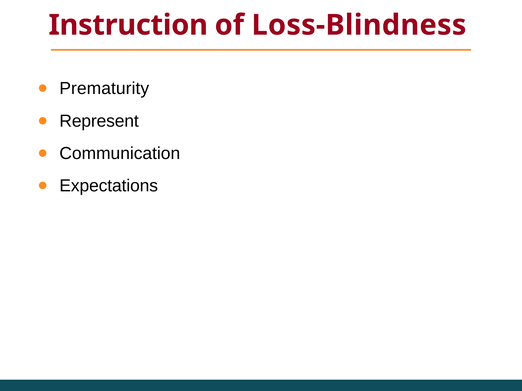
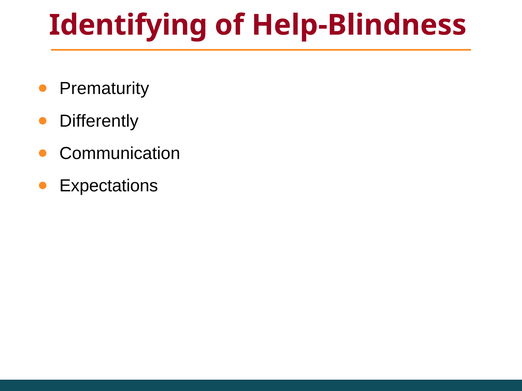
Instruction: Instruction -> Identifying (128, 25)
Loss-Blindness: Loss-Blindness -> Help-Blindness (359, 25)
Represent: Represent -> Differently (99, 121)
